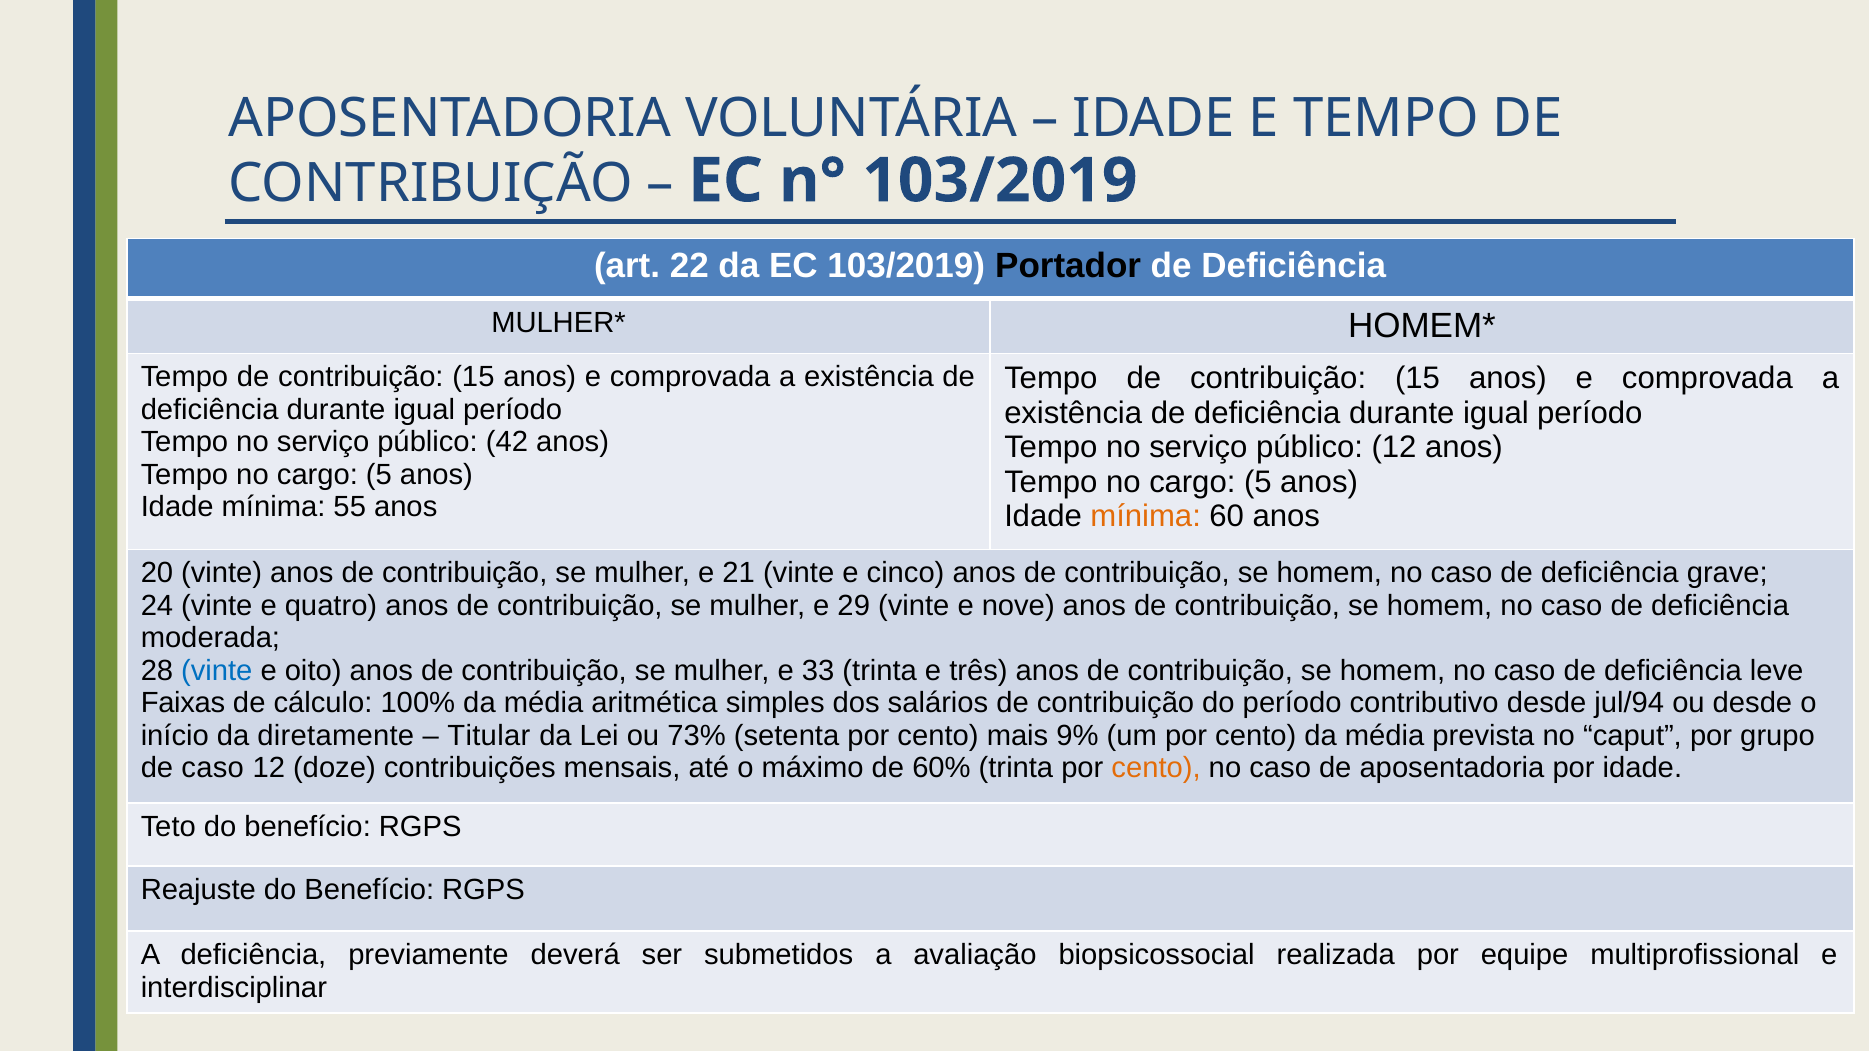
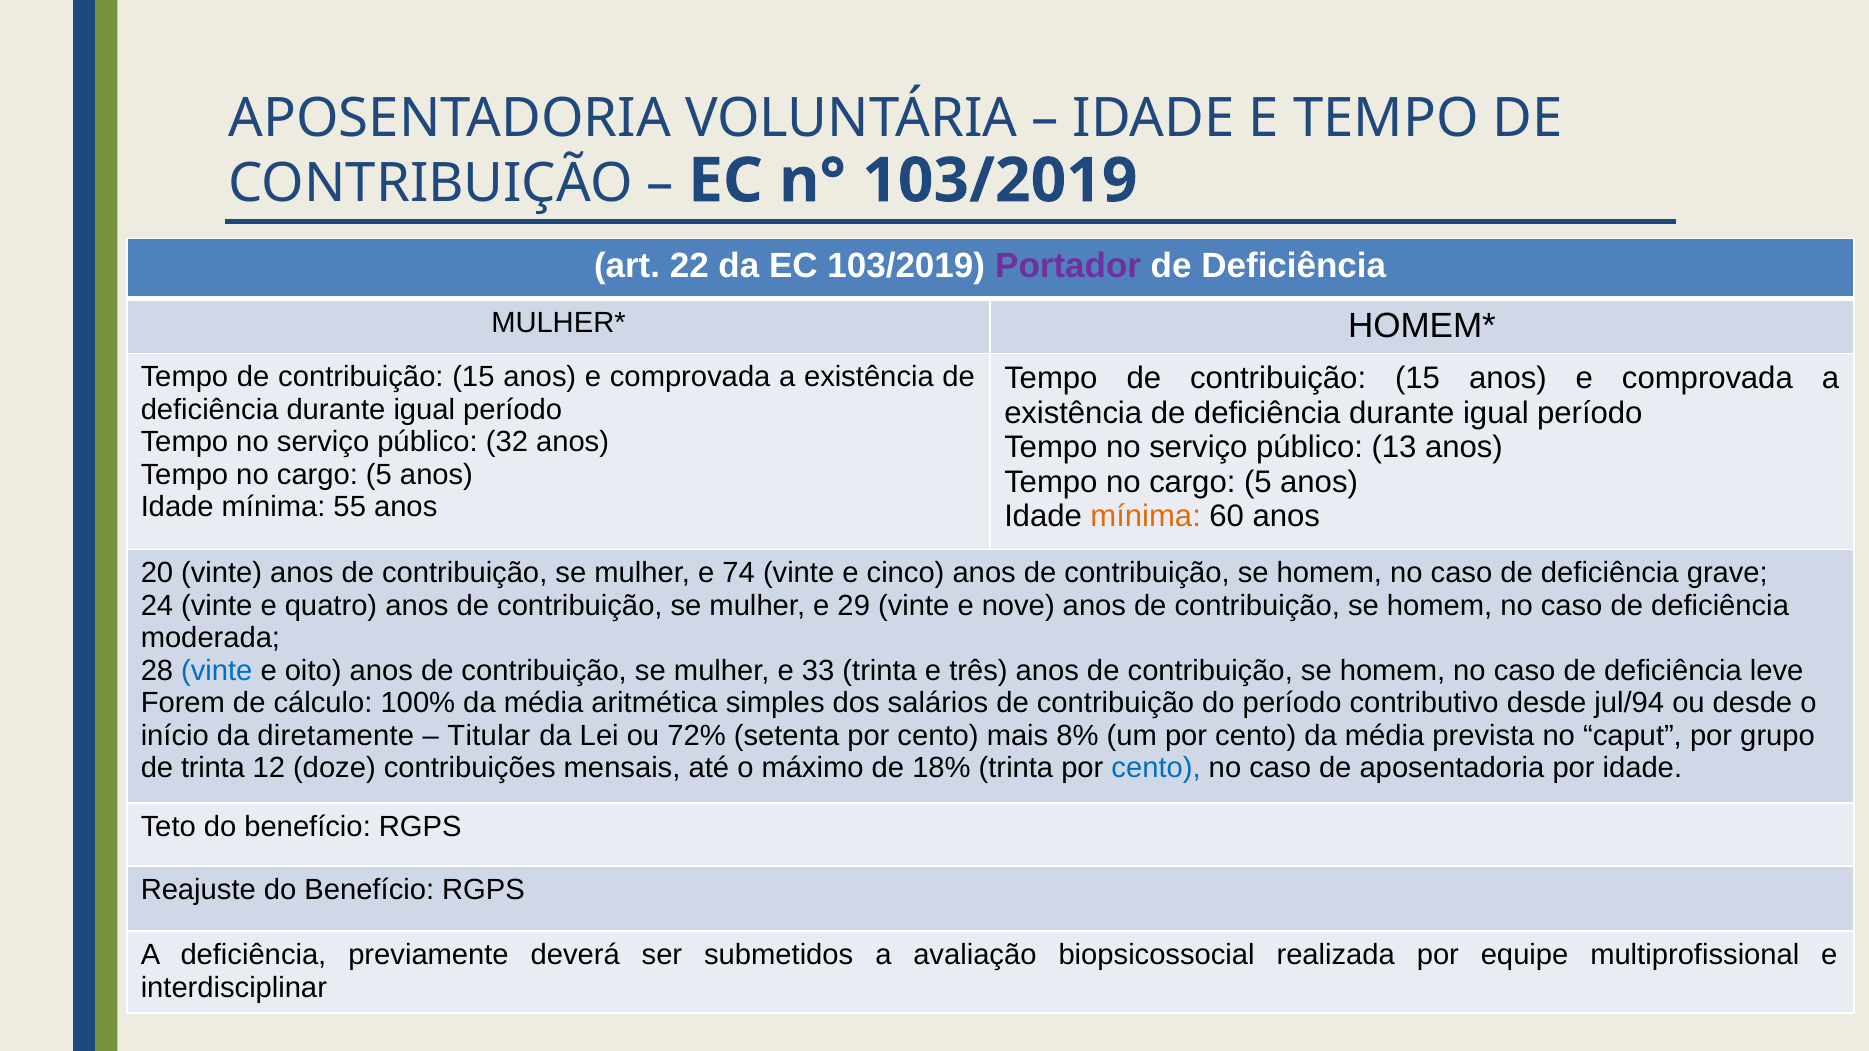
Portador colour: black -> purple (1068, 266)
42: 42 -> 32 (507, 442)
público 12: 12 -> 13 (1394, 448)
21: 21 -> 74 (739, 574)
Faixas: Faixas -> Forem (183, 703)
73%: 73% -> 72% (697, 736)
9%: 9% -> 8% (1077, 736)
de caso: caso -> trinta (213, 768)
60%: 60% -> 18% (941, 768)
cento colour: orange -> blue (1156, 768)
